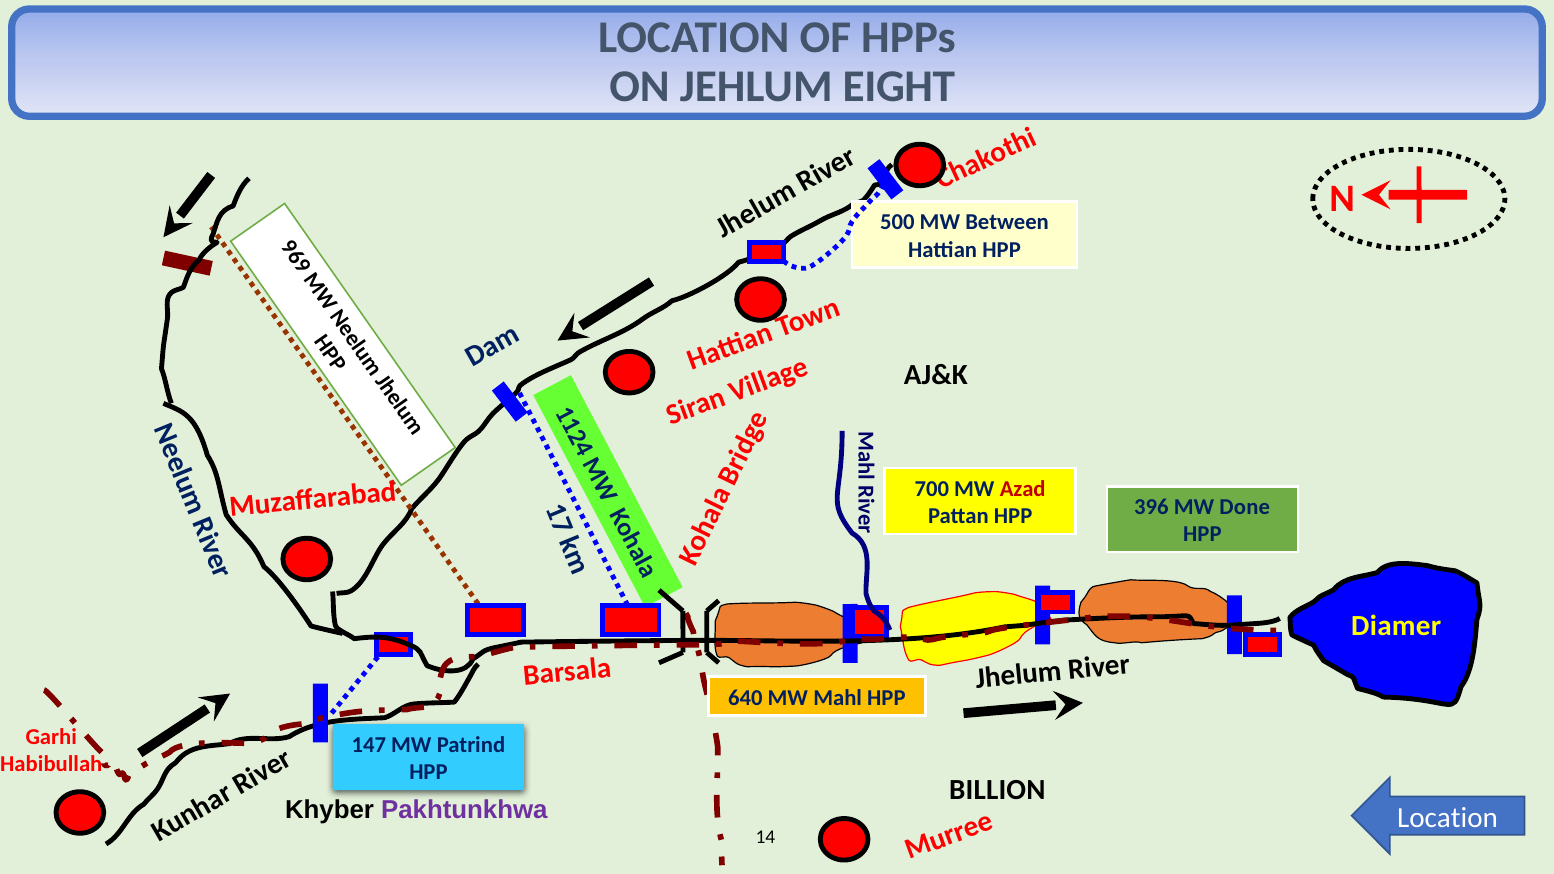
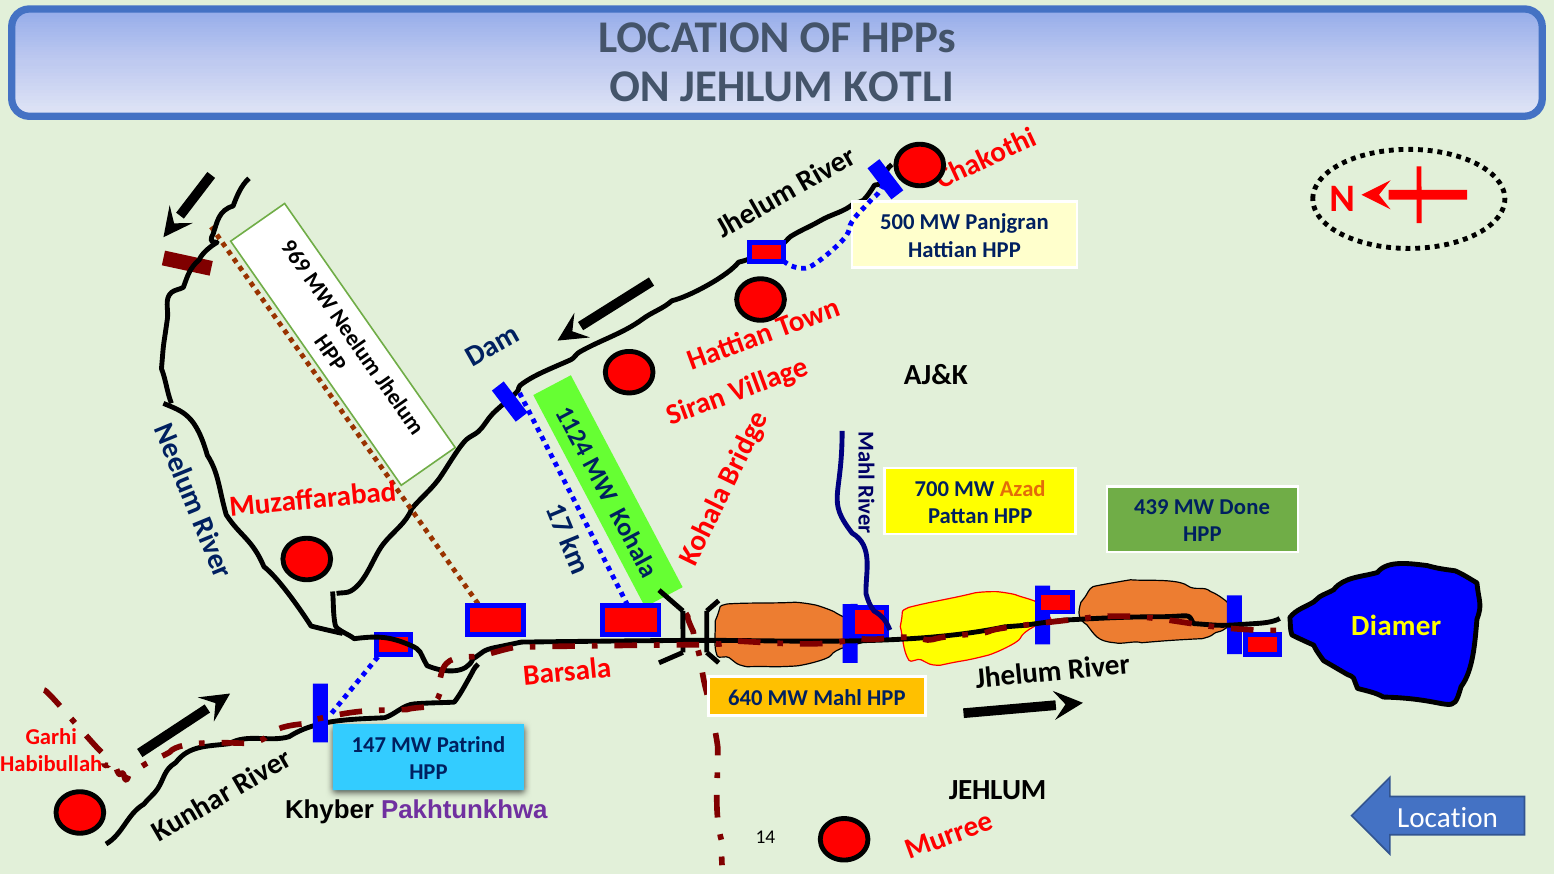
EIGHT: EIGHT -> KOTLI (898, 87)
Between: Between -> Panjgran (1007, 222)
Azad colour: red -> orange (1023, 489)
396: 396 -> 439 (1151, 507)
BILLION: BILLION -> JEHLUM (998, 790)
